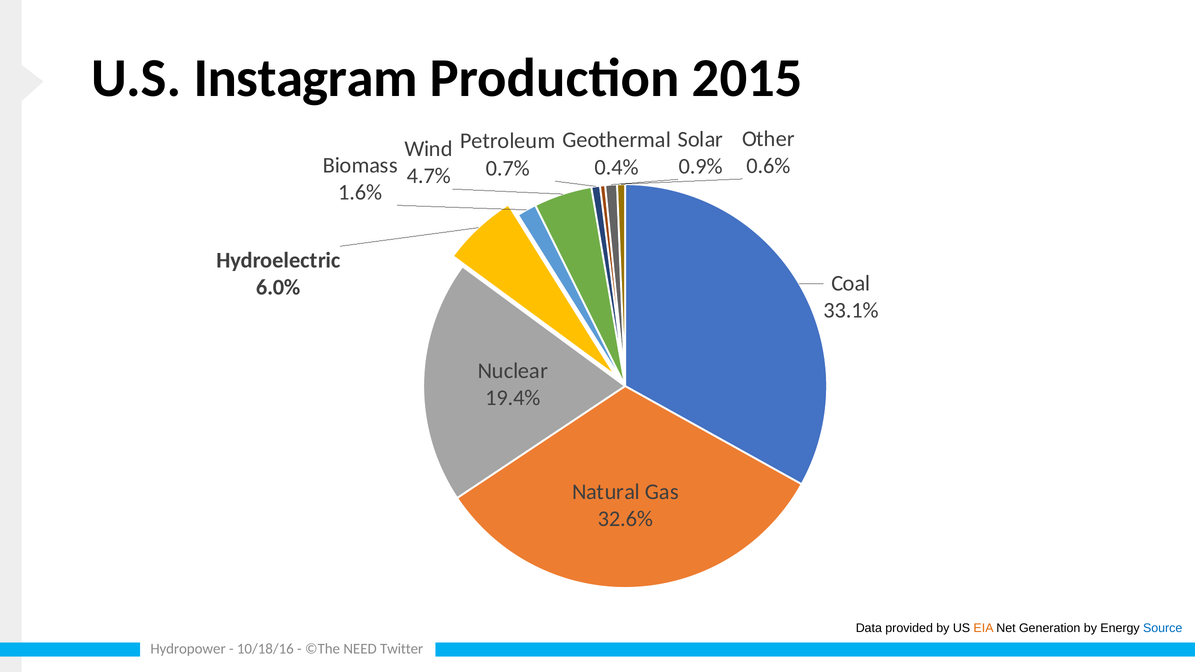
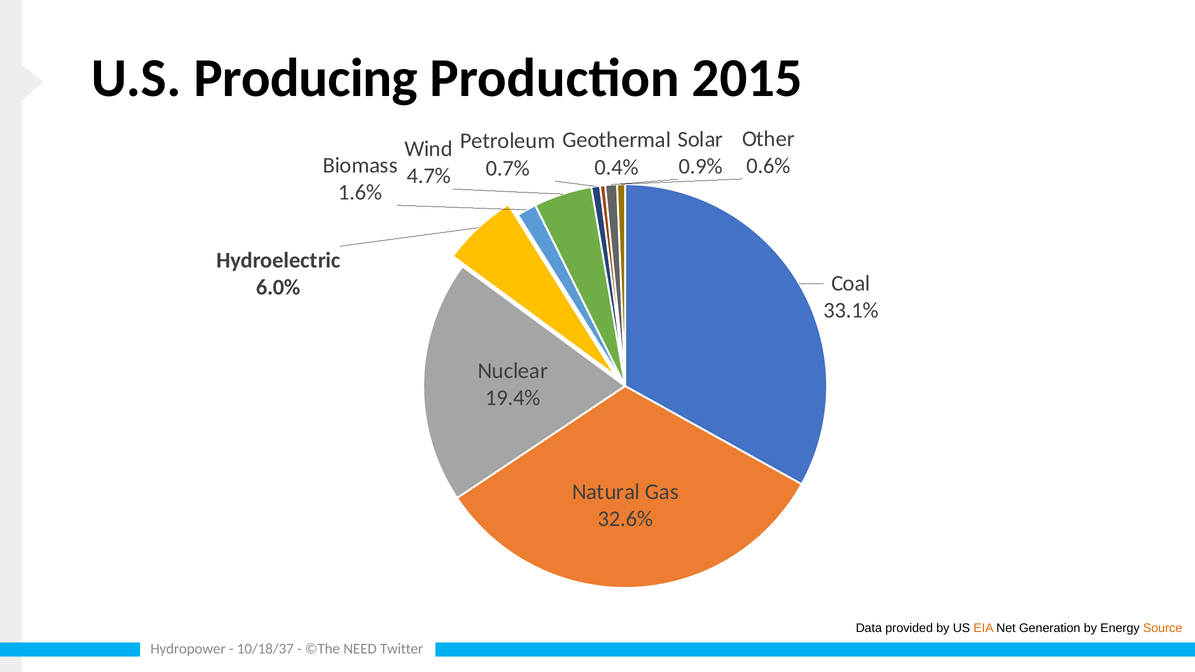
Instagram: Instagram -> Producing (306, 78)
Source colour: blue -> orange (1163, 629)
10/18/16: 10/18/16 -> 10/18/37 (265, 649)
